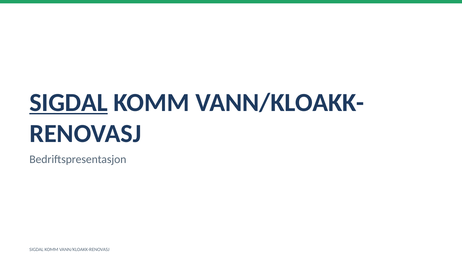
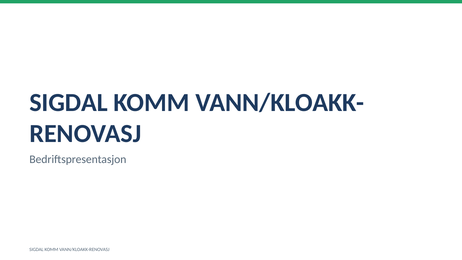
SIGDAL underline: present -> none (69, 102)
